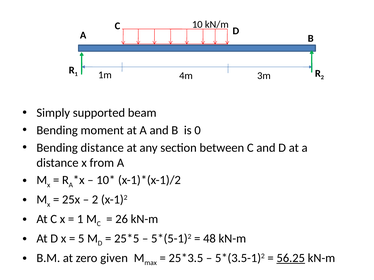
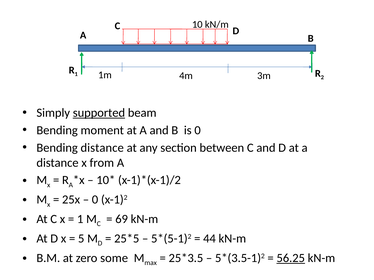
supported underline: none -> present (99, 113)
2: 2 -> 0 (95, 200)
26: 26 -> 69 (122, 219)
48: 48 -> 44 (209, 239)
given: given -> some (114, 258)
